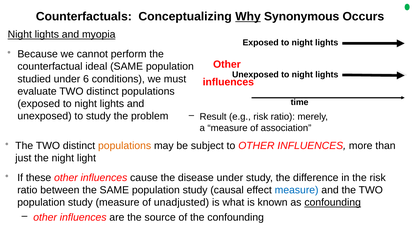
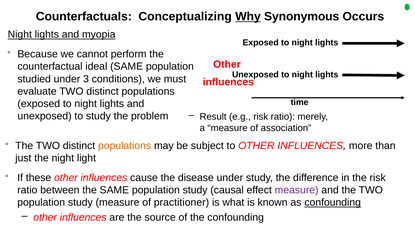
6: 6 -> 3 (86, 79)
measure colour: blue -> purple (297, 190)
unadjusted: unadjusted -> practitioner (182, 203)
